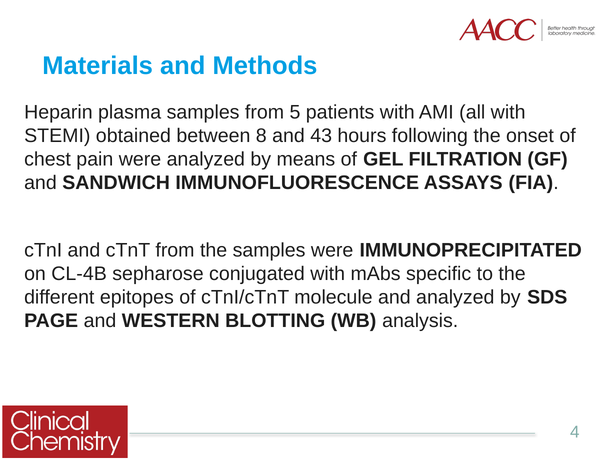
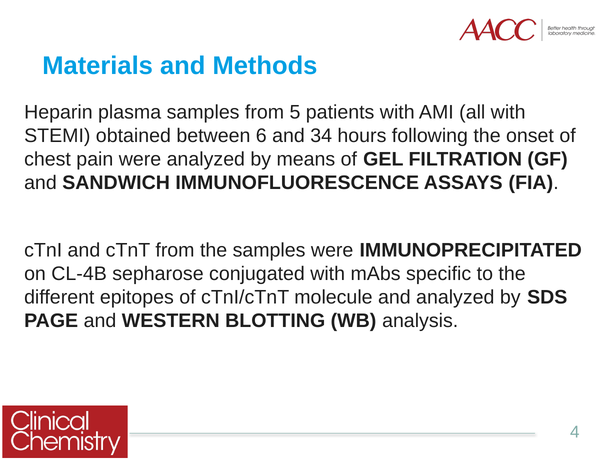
8: 8 -> 6 (261, 136)
43: 43 -> 34 (321, 136)
